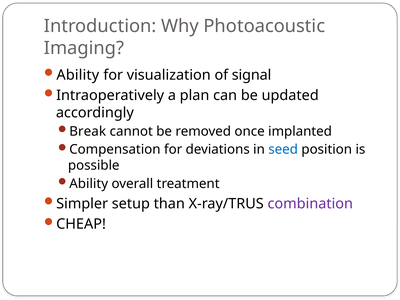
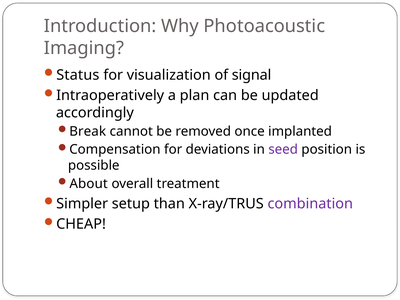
Ability: Ability -> Status (78, 75)
seed colour: blue -> purple (283, 150)
Ability: Ability -> About (89, 184)
